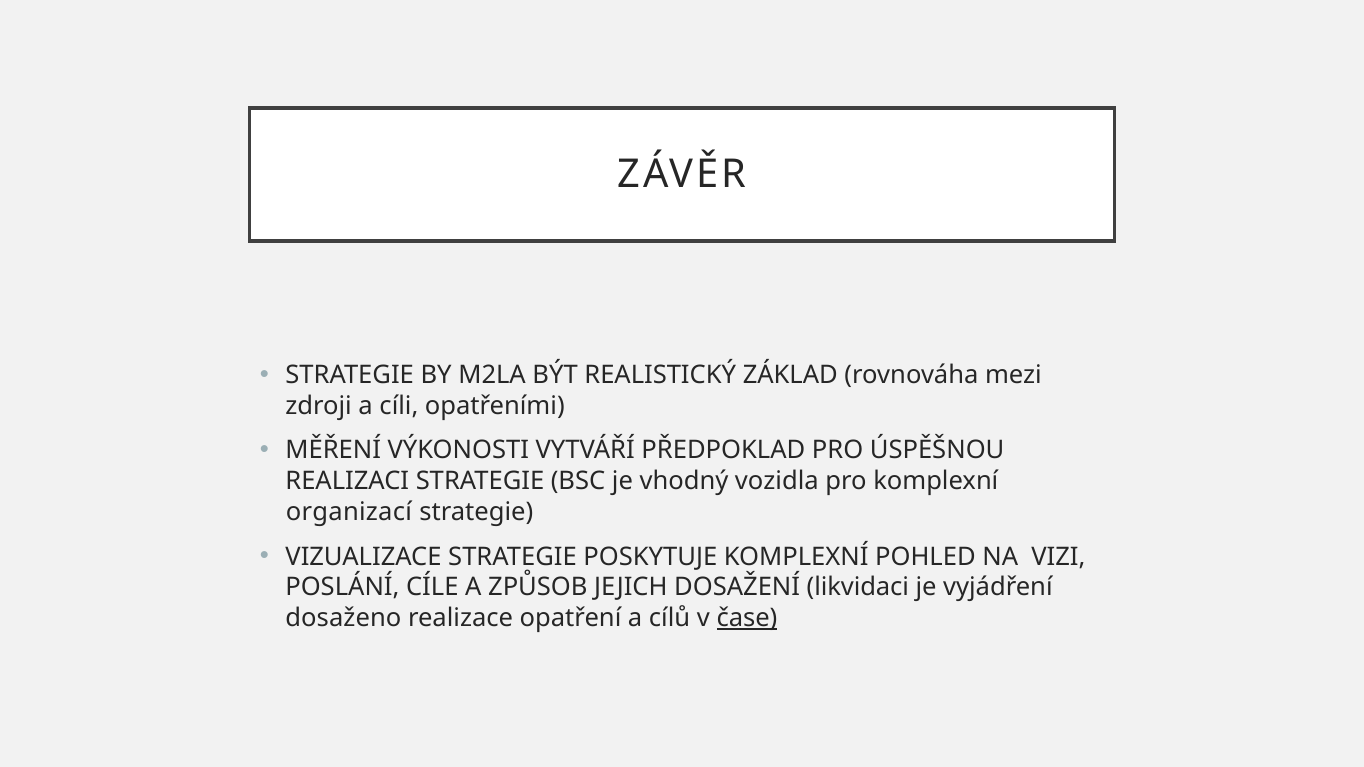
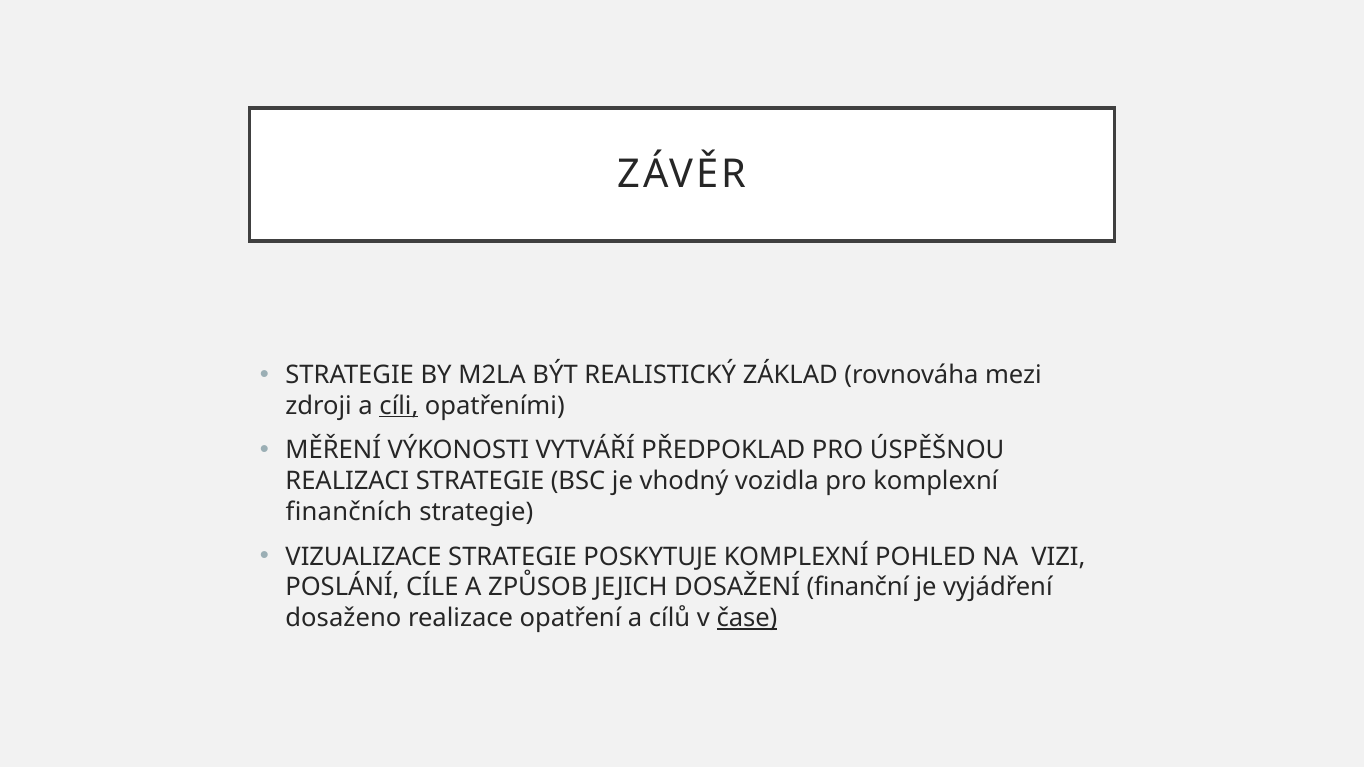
cíli underline: none -> present (399, 406)
organizací: organizací -> finančních (349, 512)
likvidaci: likvidaci -> finanční (858, 588)
